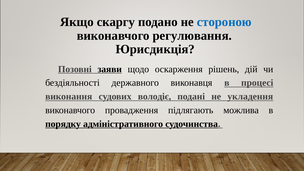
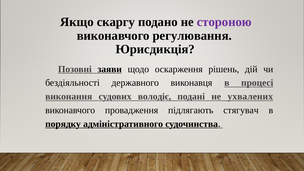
стороною colour: blue -> purple (224, 22)
укладення: укладення -> ухвалених (250, 97)
можлива: можлива -> стягувач (241, 110)
